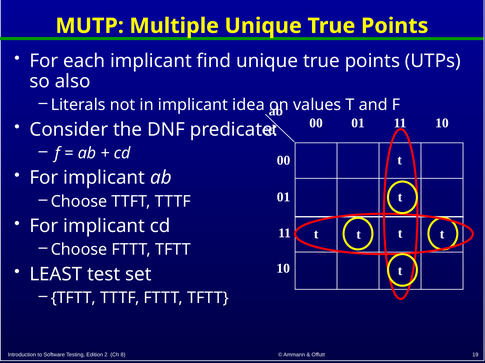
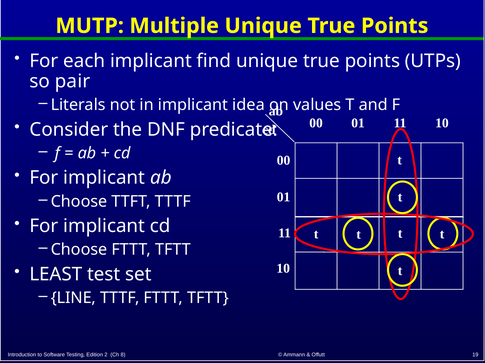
also: also -> pair (73, 81)
TFTT: TFTT -> LINE (73, 298)
